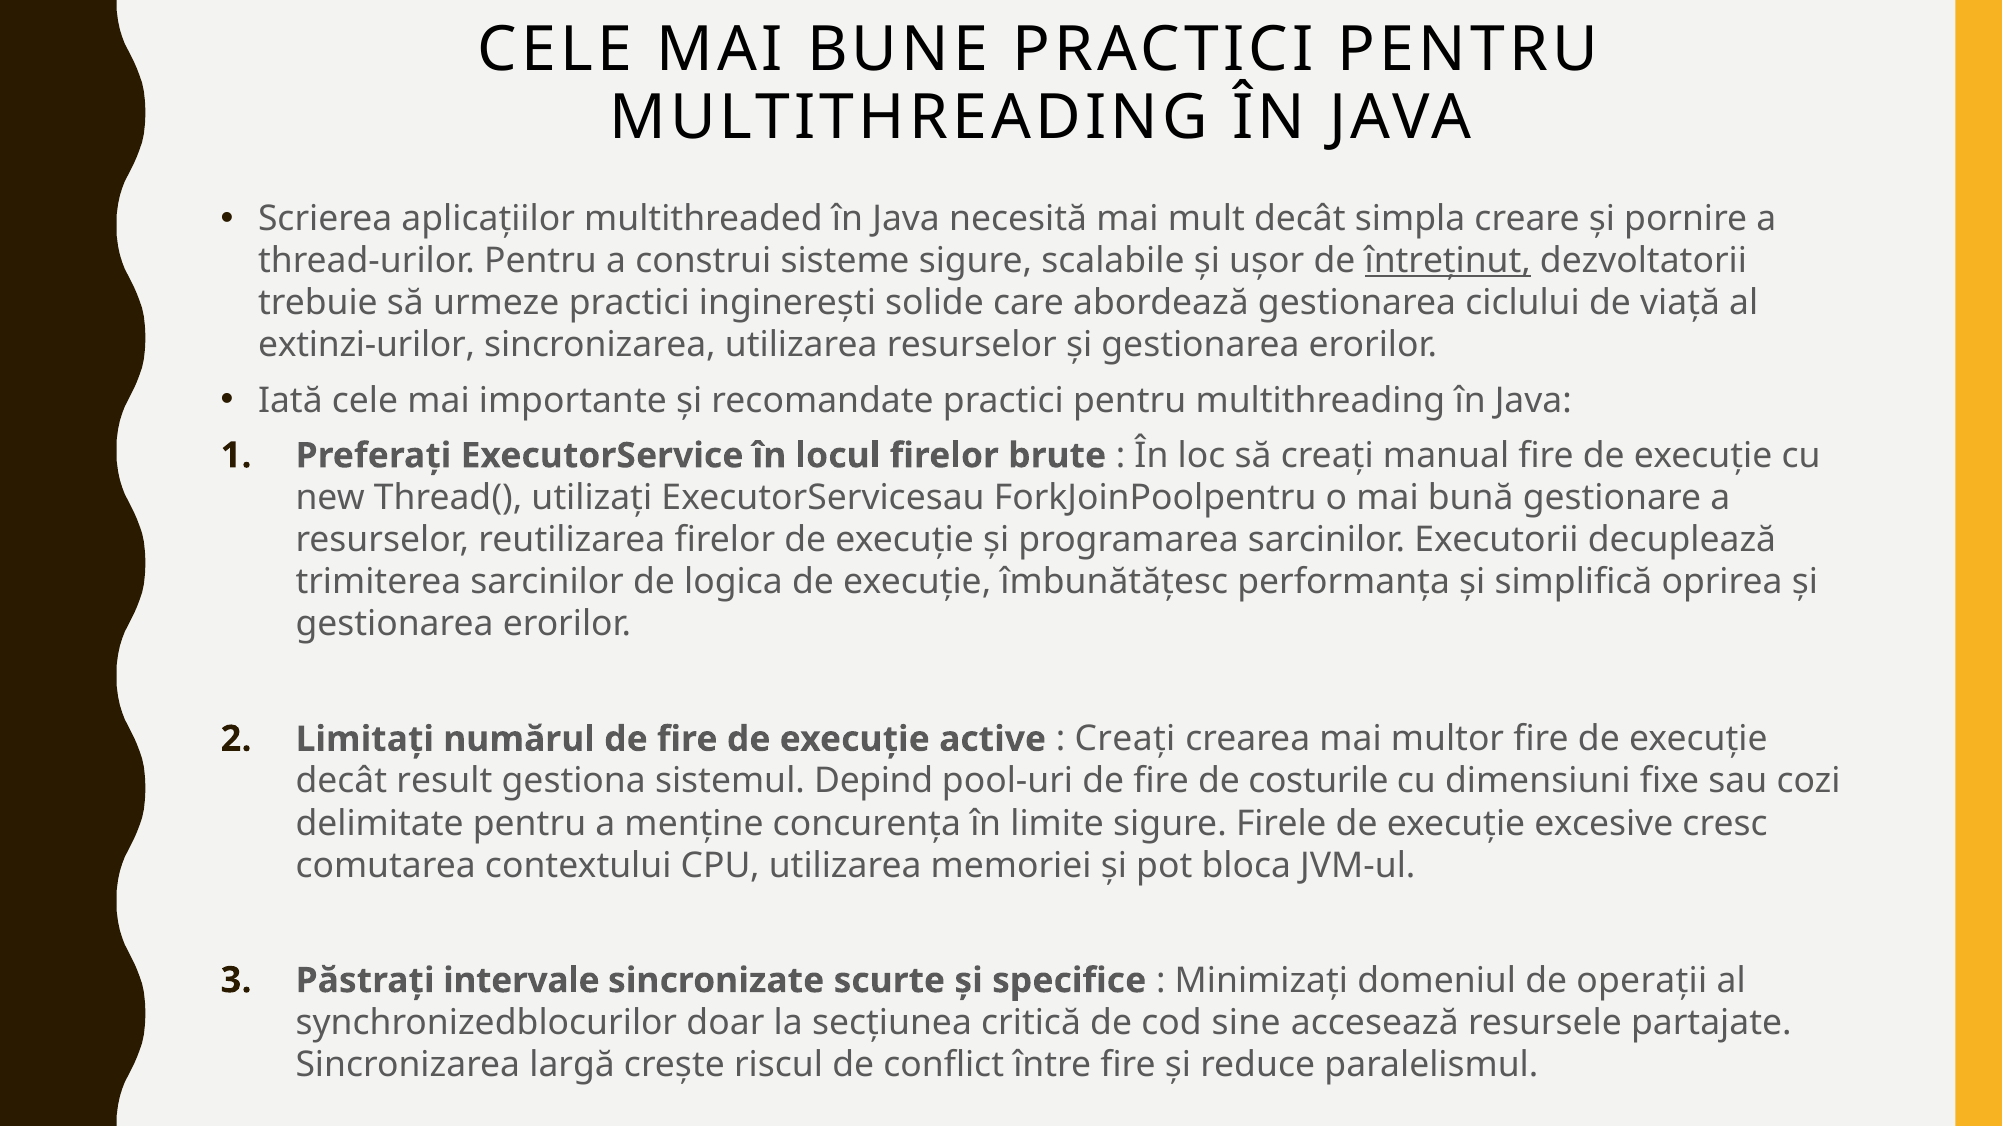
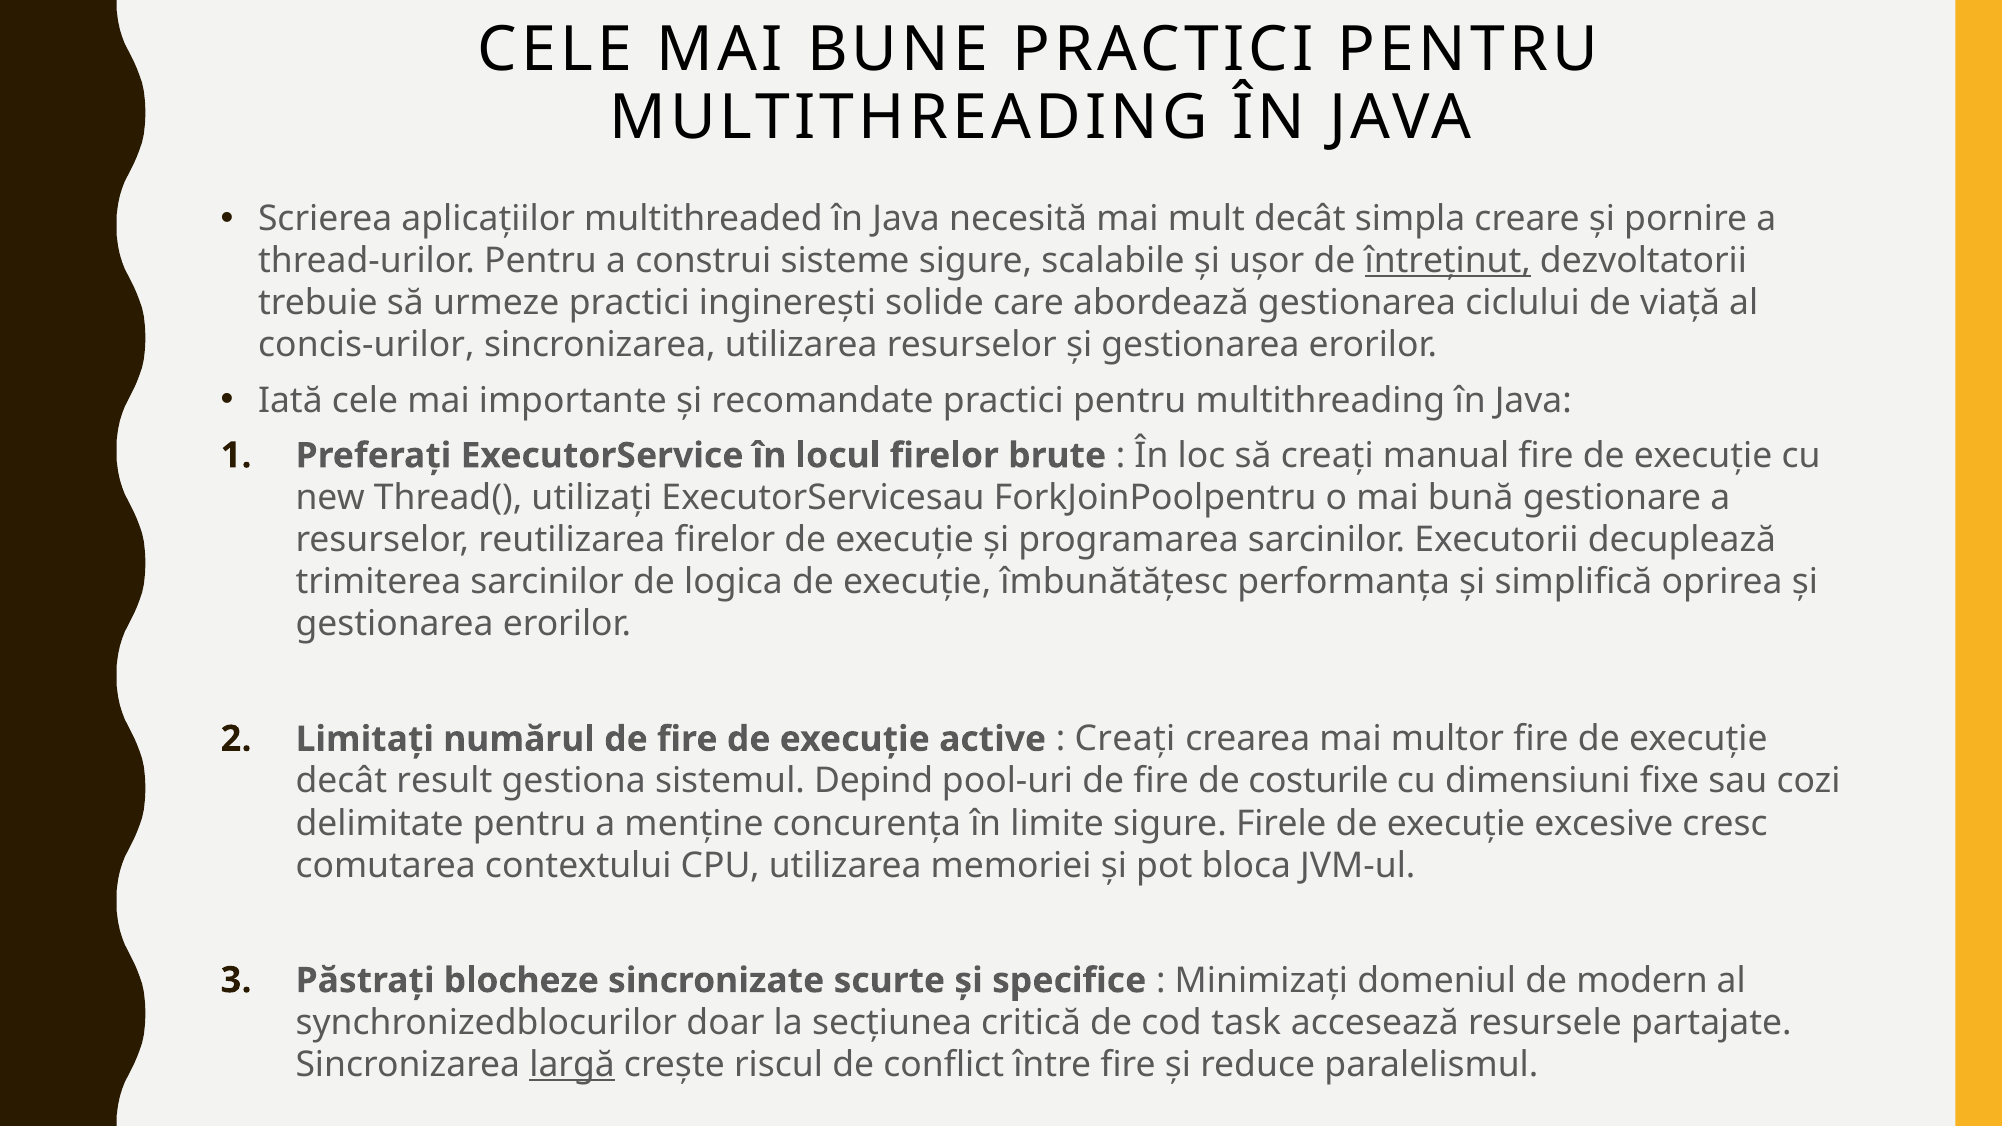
extinzi-urilor: extinzi-urilor -> concis-urilor (366, 345)
intervale: intervale -> blocheze (521, 981)
operații: operații -> modern (1642, 981)
sine: sine -> task (1246, 1023)
largă underline: none -> present (572, 1065)
